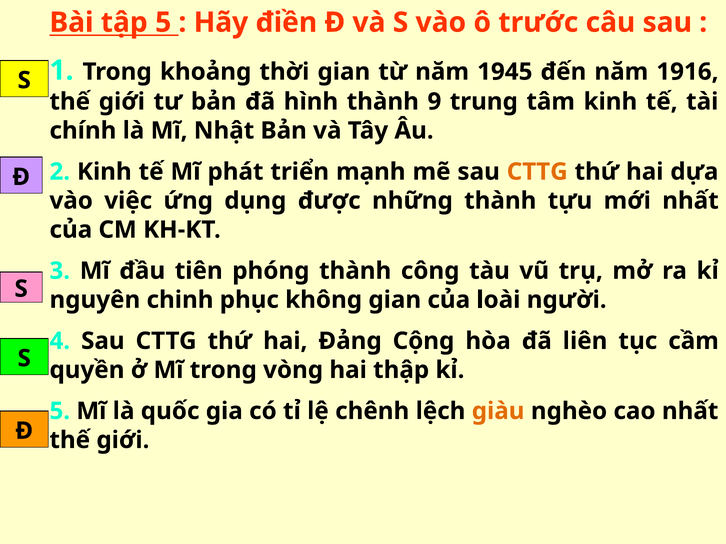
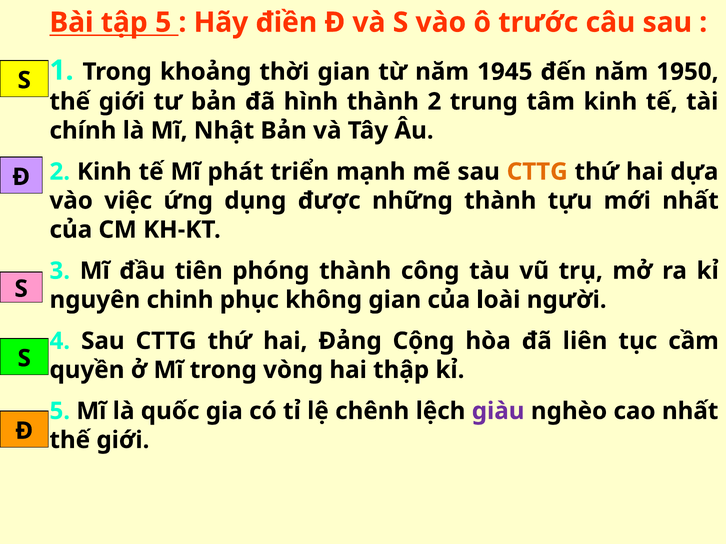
1916: 1916 -> 1950 (687, 72)
thành 9: 9 -> 2 (434, 102)
giàu colour: orange -> purple (498, 411)
